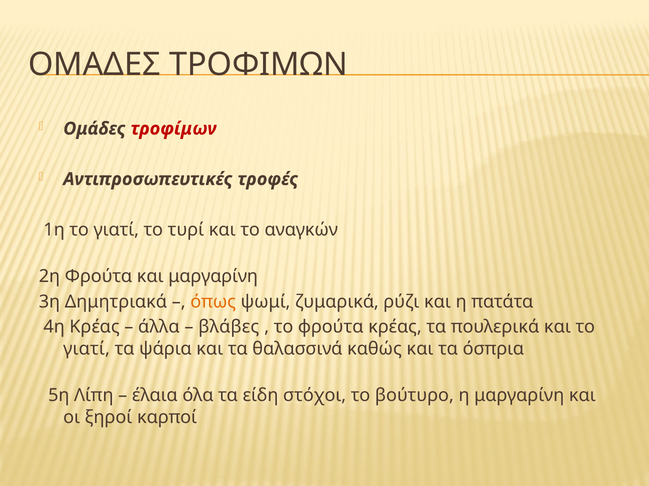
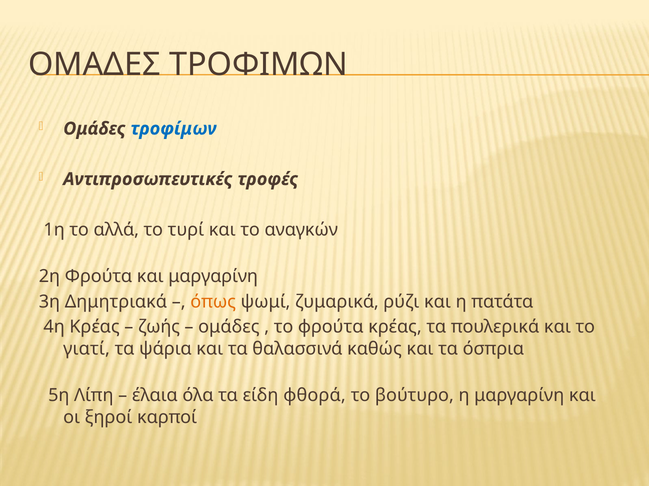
τροφίμων colour: red -> blue (174, 129)
1η το γιατί: γιατί -> αλλά (116, 230)
άλλα: άλλα -> ζωής (159, 327)
βλάβες: βλάβες -> ομάδες (229, 327)
στόχοι: στόχοι -> φθορά (315, 396)
